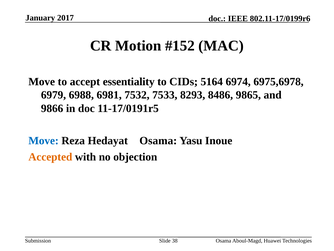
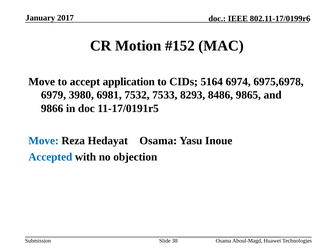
essentiality: essentiality -> application (129, 82)
6988: 6988 -> 3980 (81, 95)
Accepted colour: orange -> blue (50, 157)
